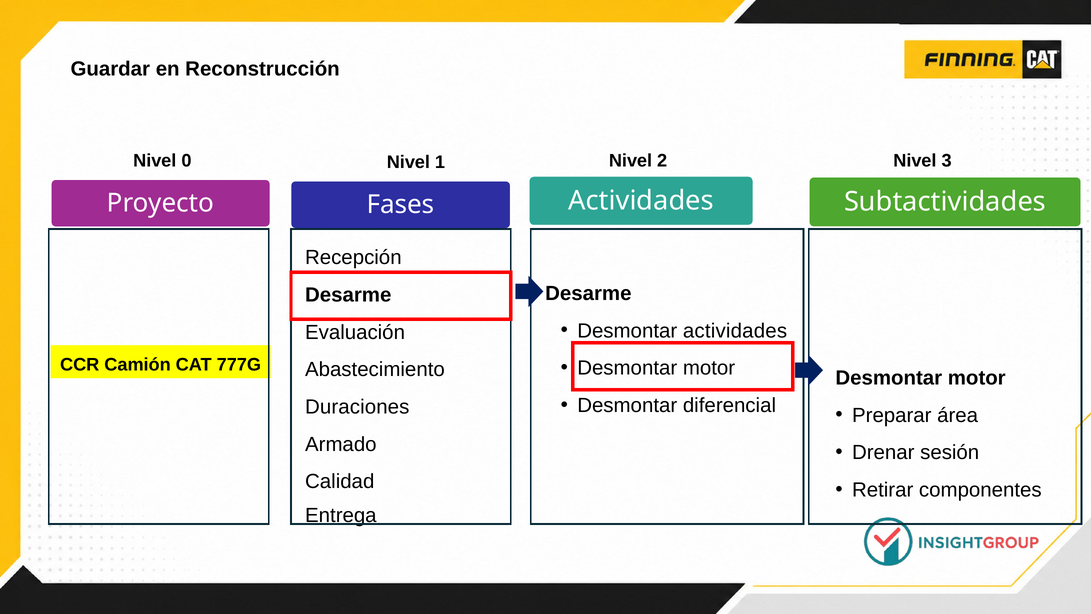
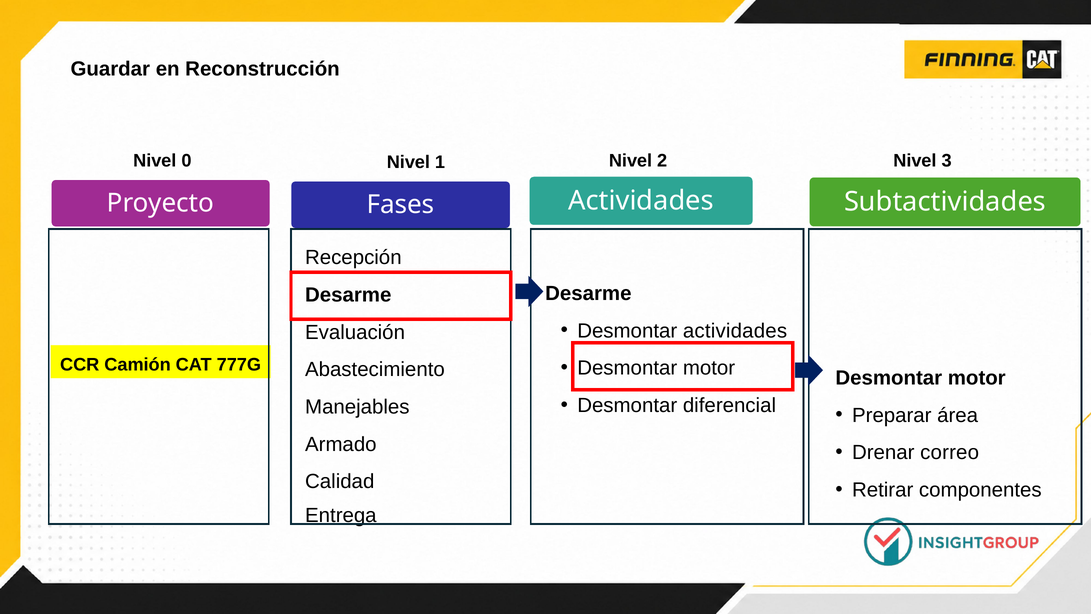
Duraciones: Duraciones -> Manejables (357, 407)
sesión: sesión -> correo (950, 452)
